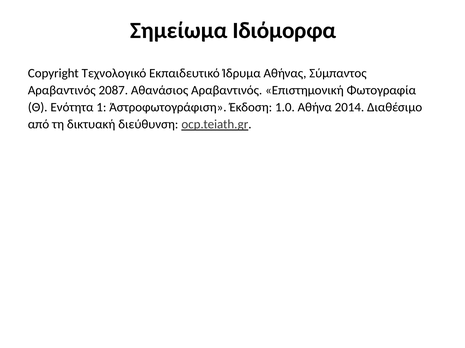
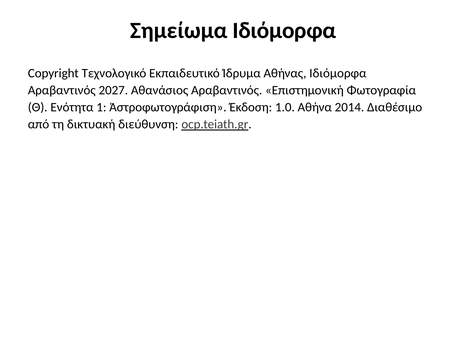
Αθήνας Σύμπαντος: Σύμπαντος -> Ιδιόμορφα (338, 73)
2087: 2087 -> 2027 (113, 90)
